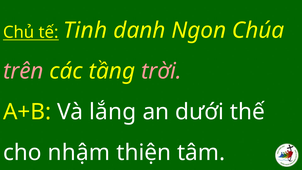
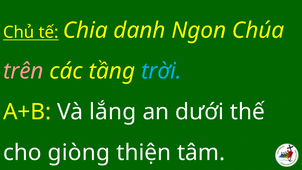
Tinh: Tinh -> Chia (85, 30)
trời colour: pink -> light blue (161, 71)
nhậm: nhậm -> giòng (79, 153)
